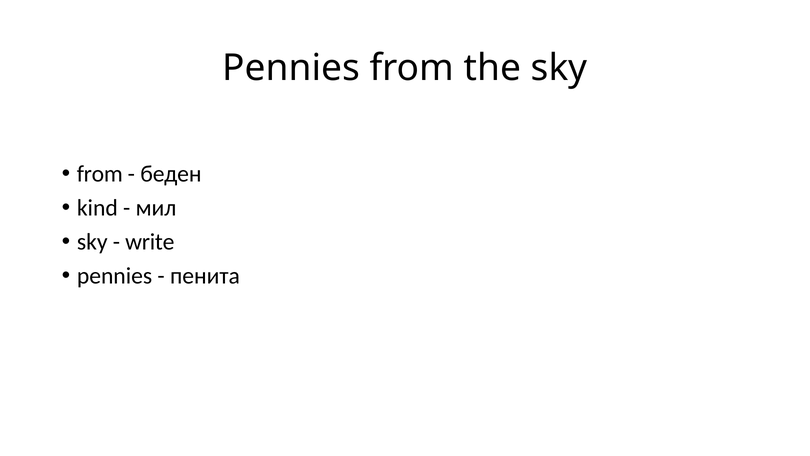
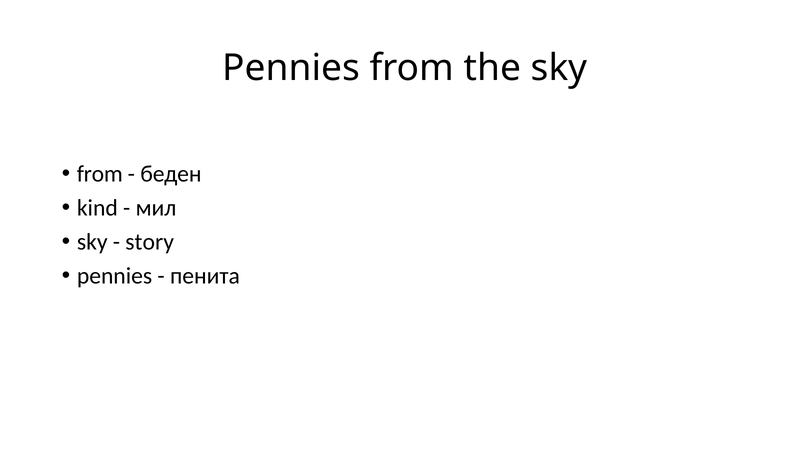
write: write -> story (150, 242)
